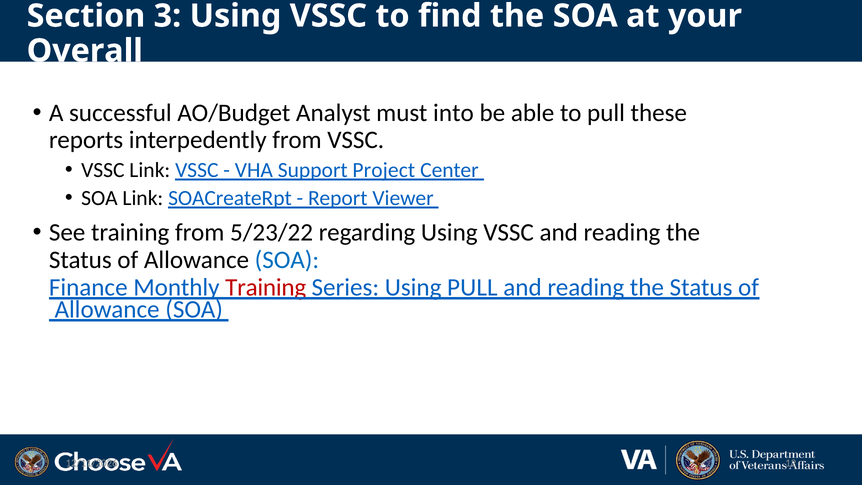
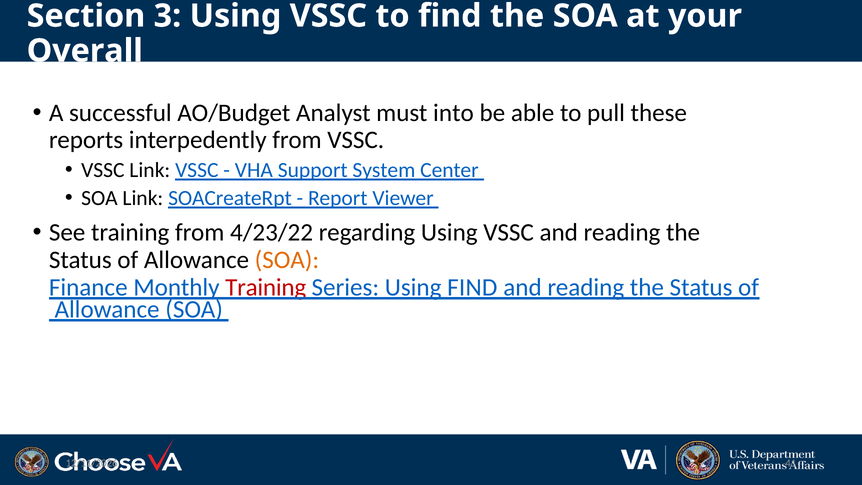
Project: Project -> System (384, 170)
5/23/22: 5/23/22 -> 4/23/22 (272, 233)
SOA colour: blue -> orange (287, 260)
Using PULL: PULL -> FIND (472, 287)
12: 12 -> 41 (791, 463)
